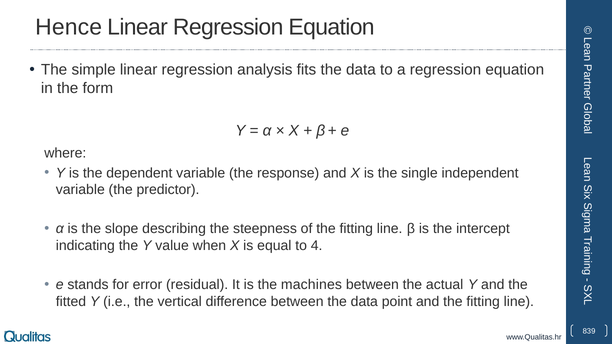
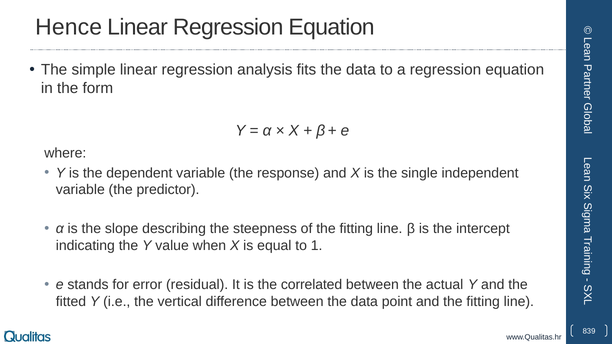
4: 4 -> 1 (317, 246)
machines: machines -> correlated (312, 285)
